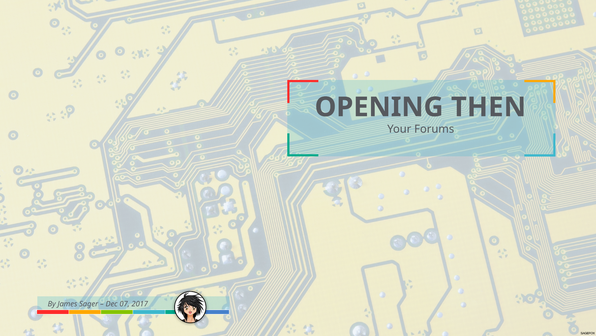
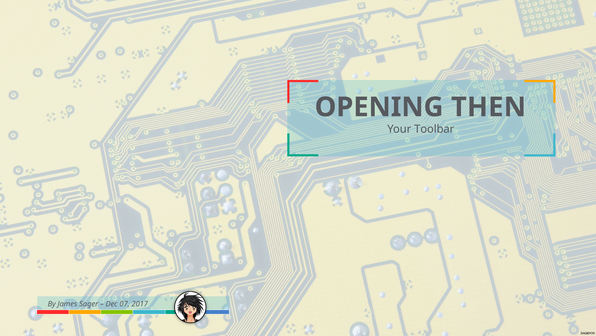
Forums: Forums -> Toolbar (434, 129)
